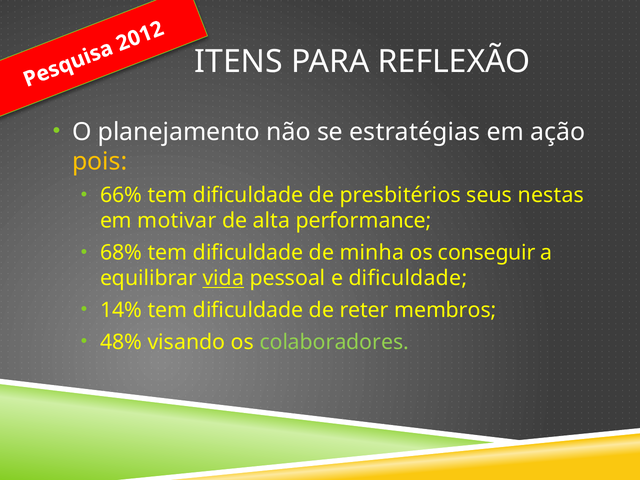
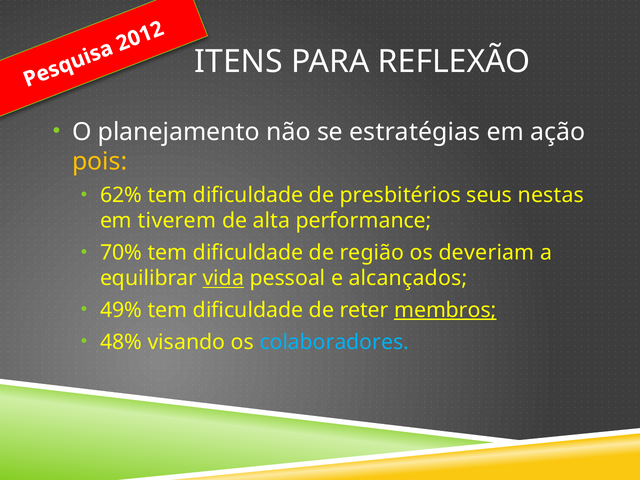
66%: 66% -> 62% (121, 195)
motivar: motivar -> tiverem (177, 221)
68%: 68% -> 70% (121, 253)
minha: minha -> região (372, 253)
conseguir: conseguir -> deveriam (487, 253)
e dificuldade: dificuldade -> alcançados (408, 278)
14%: 14% -> 49% (121, 310)
membros underline: none -> present (445, 310)
colaboradores colour: light green -> light blue (334, 342)
